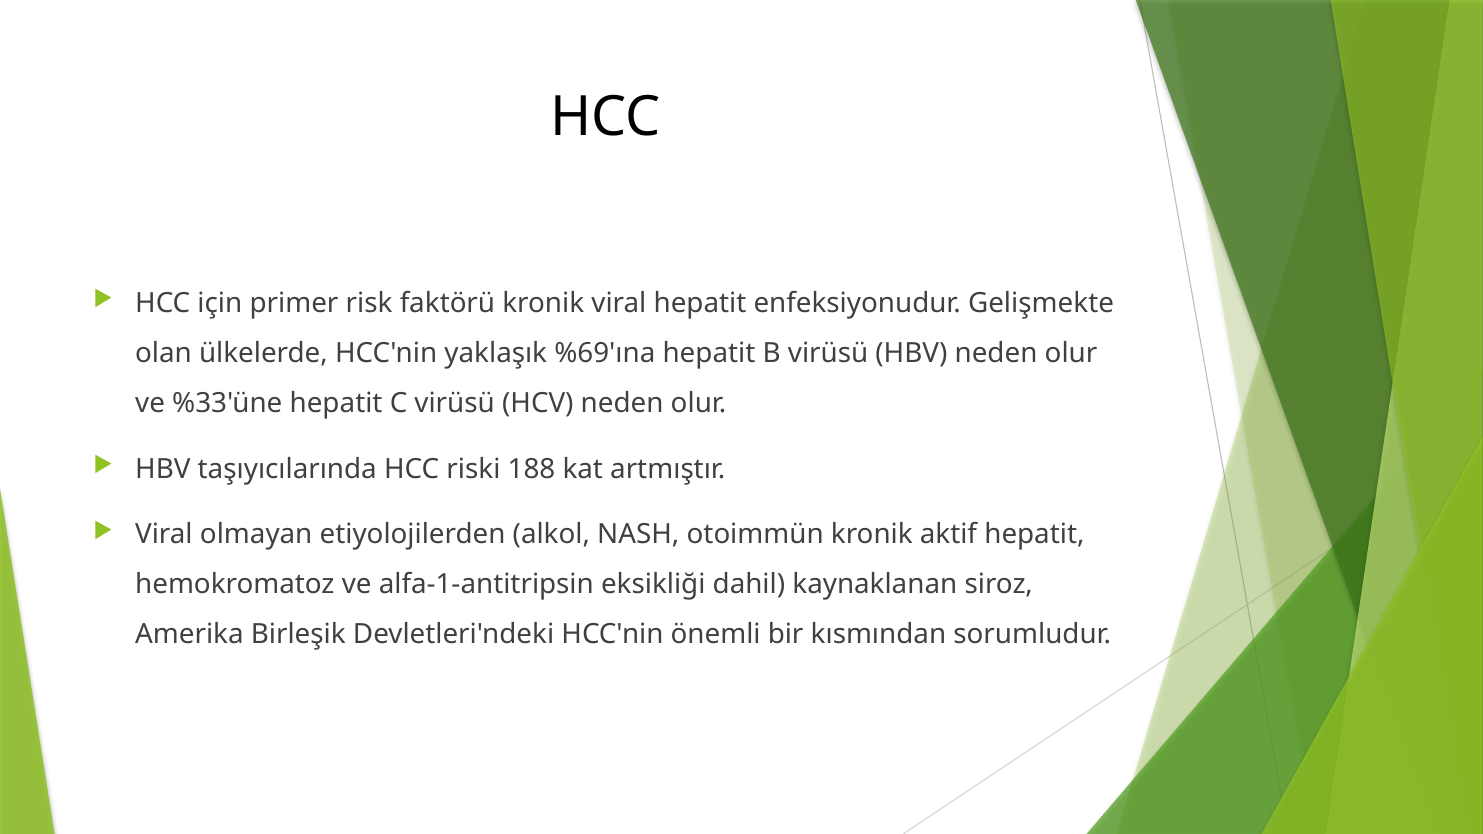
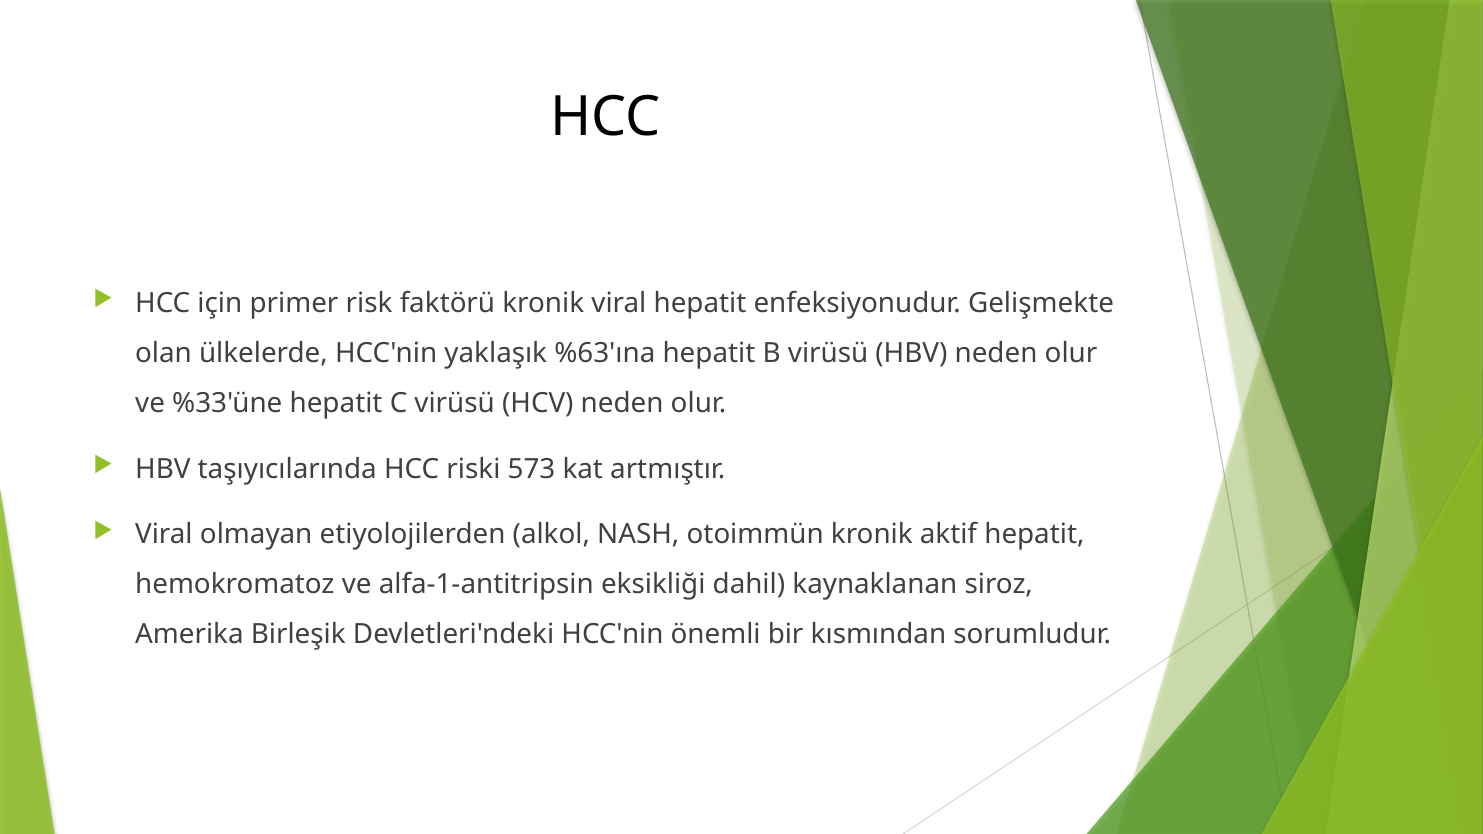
%69'ına: %69'ına -> %63'ına (605, 354)
188: 188 -> 573 (532, 469)
